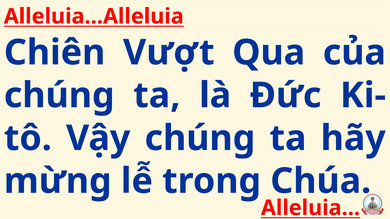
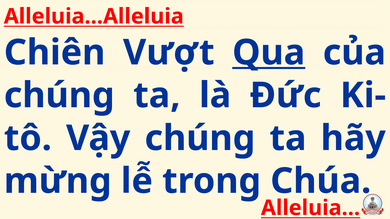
Qua underline: none -> present (269, 53)
